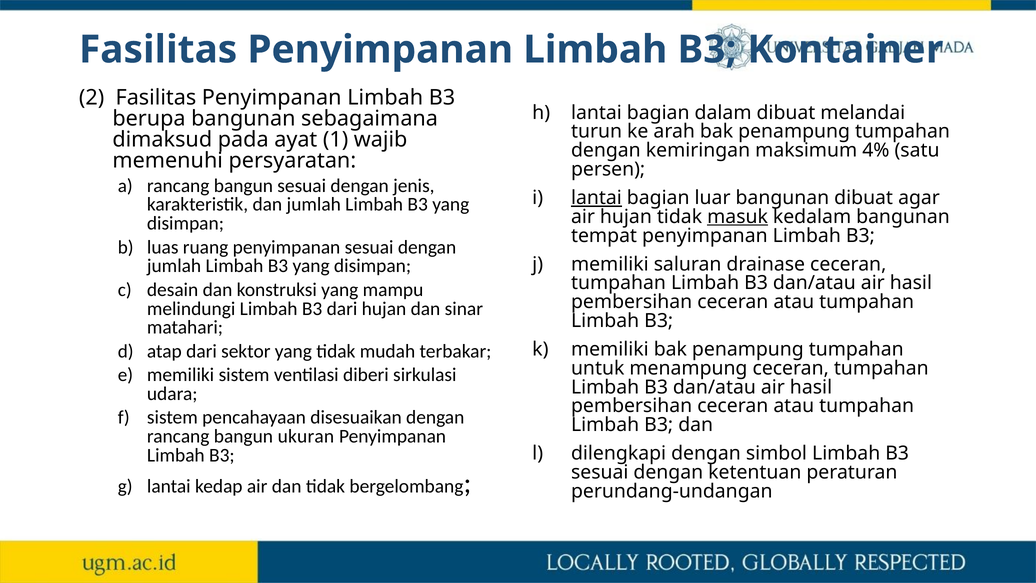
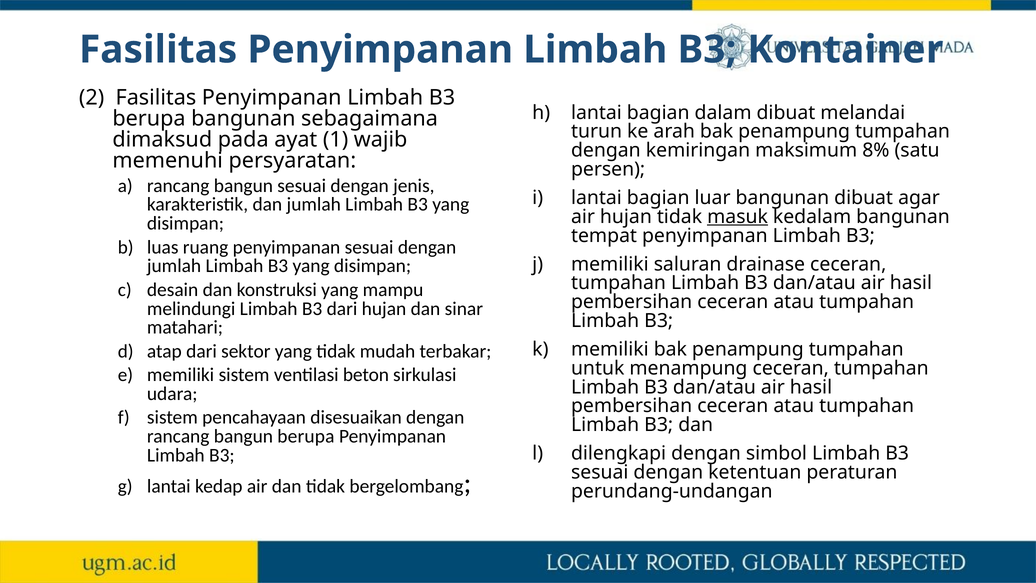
4%: 4% -> 8% (876, 150)
lantai underline: present -> none (596, 198)
diberi: diberi -> beton (366, 375)
bangun ukuran: ukuran -> berupa (306, 436)
